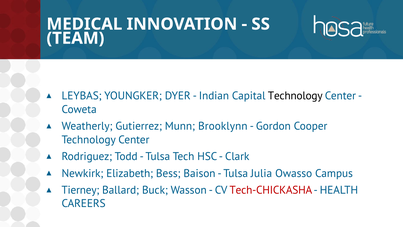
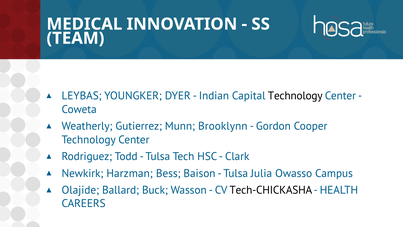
Elizabeth: Elizabeth -> Harzman (130, 173)
Tierney: Tierney -> Olajide (80, 190)
Tech-CHICKASHA colour: red -> black (271, 190)
